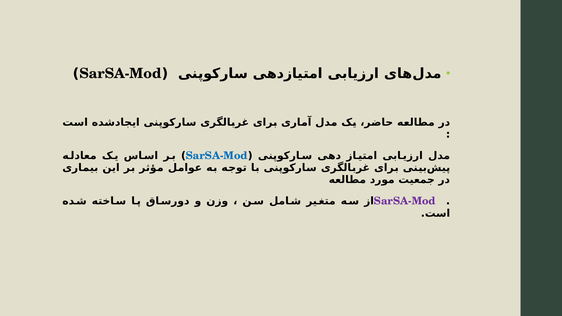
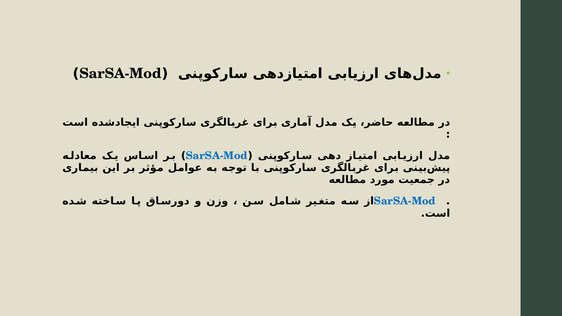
SarSA-Mod colour: purple -> blue (405, 201)
